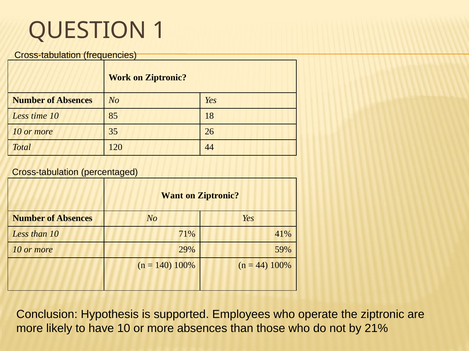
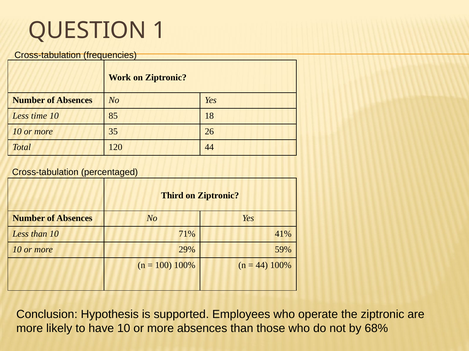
Want: Want -> Third (172, 196)
140: 140 -> 100 (163, 266)
21%: 21% -> 68% (376, 329)
